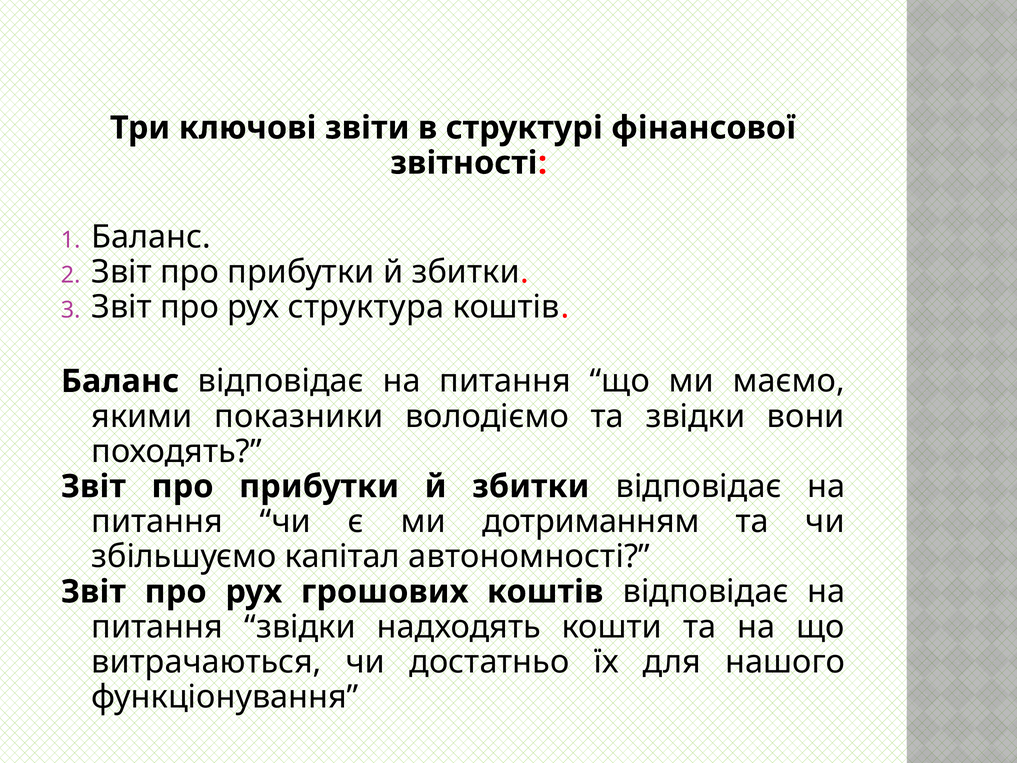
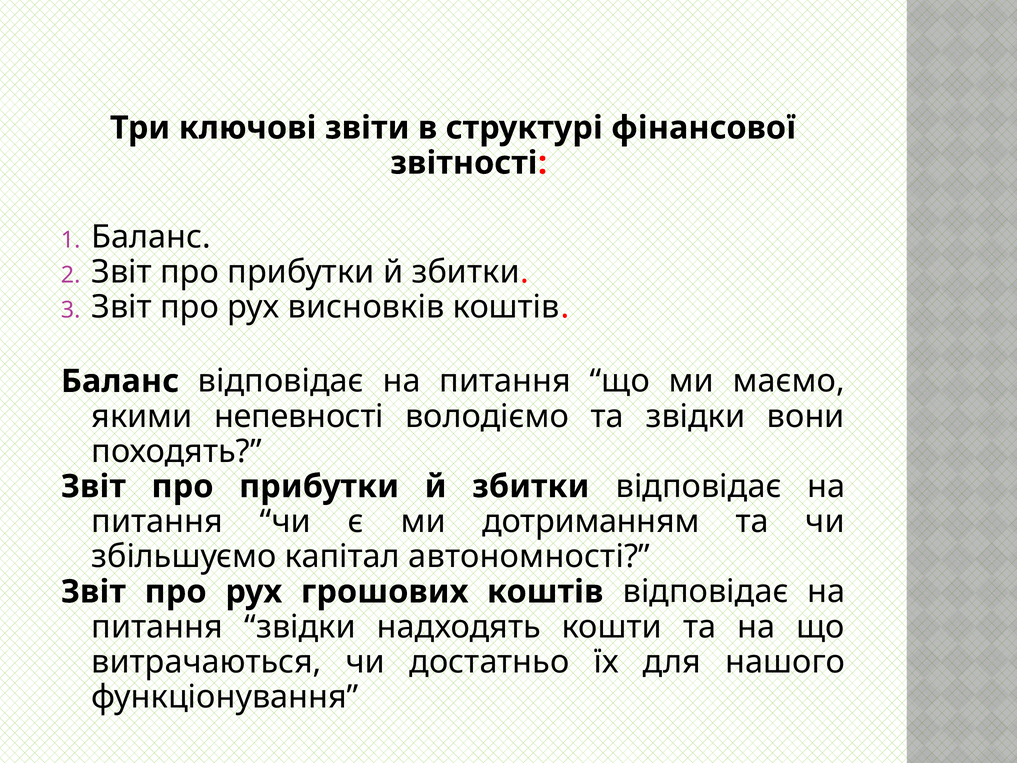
структура: структура -> висновків (366, 307)
показники: показники -> непевності (299, 416)
